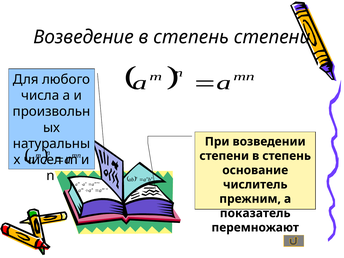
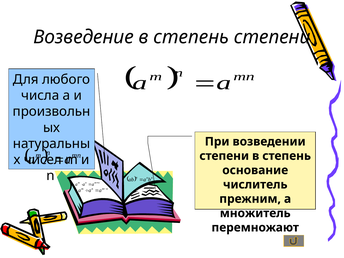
показатель: показатель -> множитель (255, 213)
